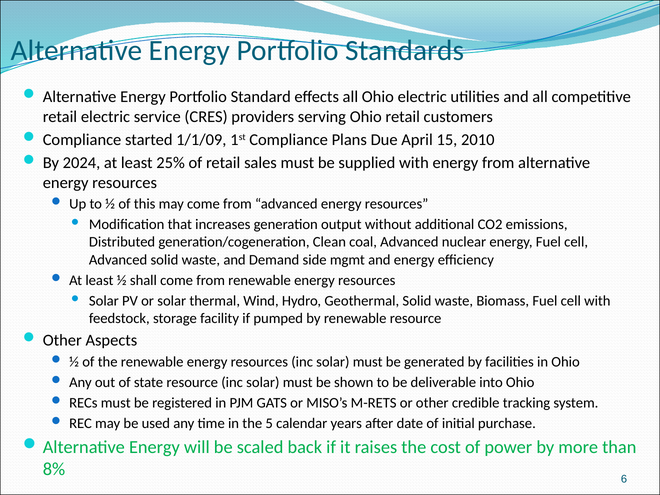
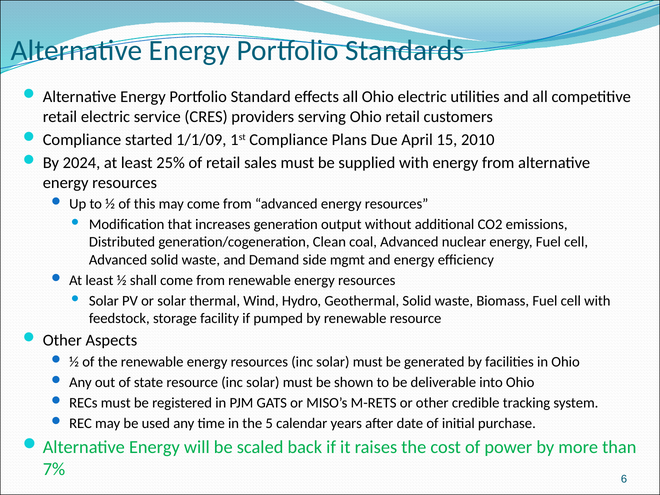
8%: 8% -> 7% (54, 469)
